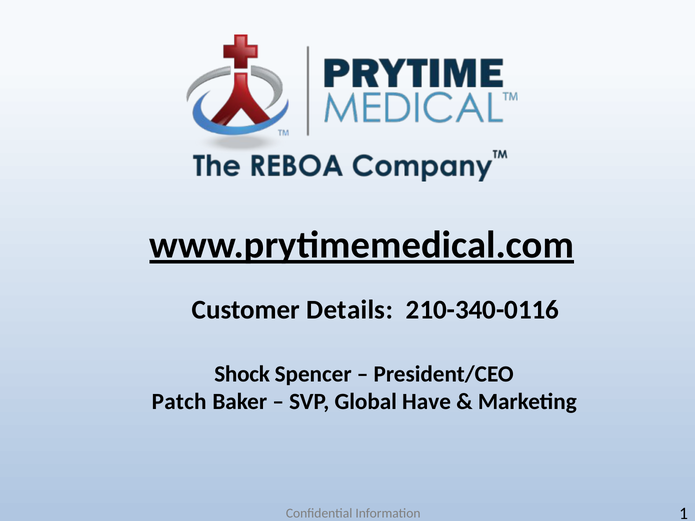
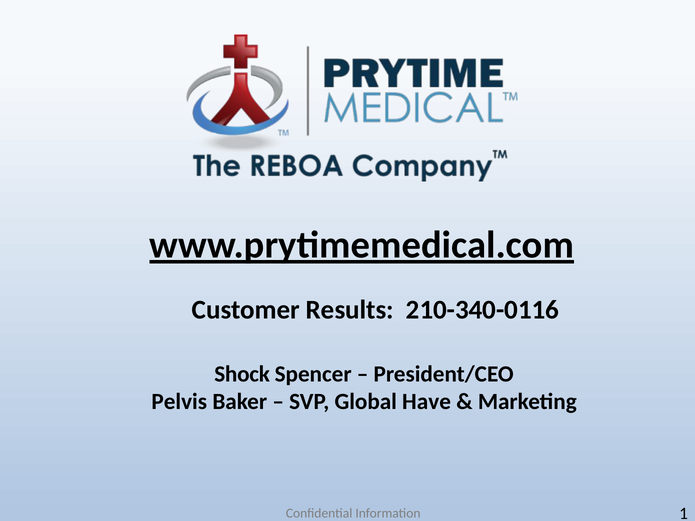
Details: Details -> Results (350, 310)
Patch: Patch -> Pelvis (179, 402)
